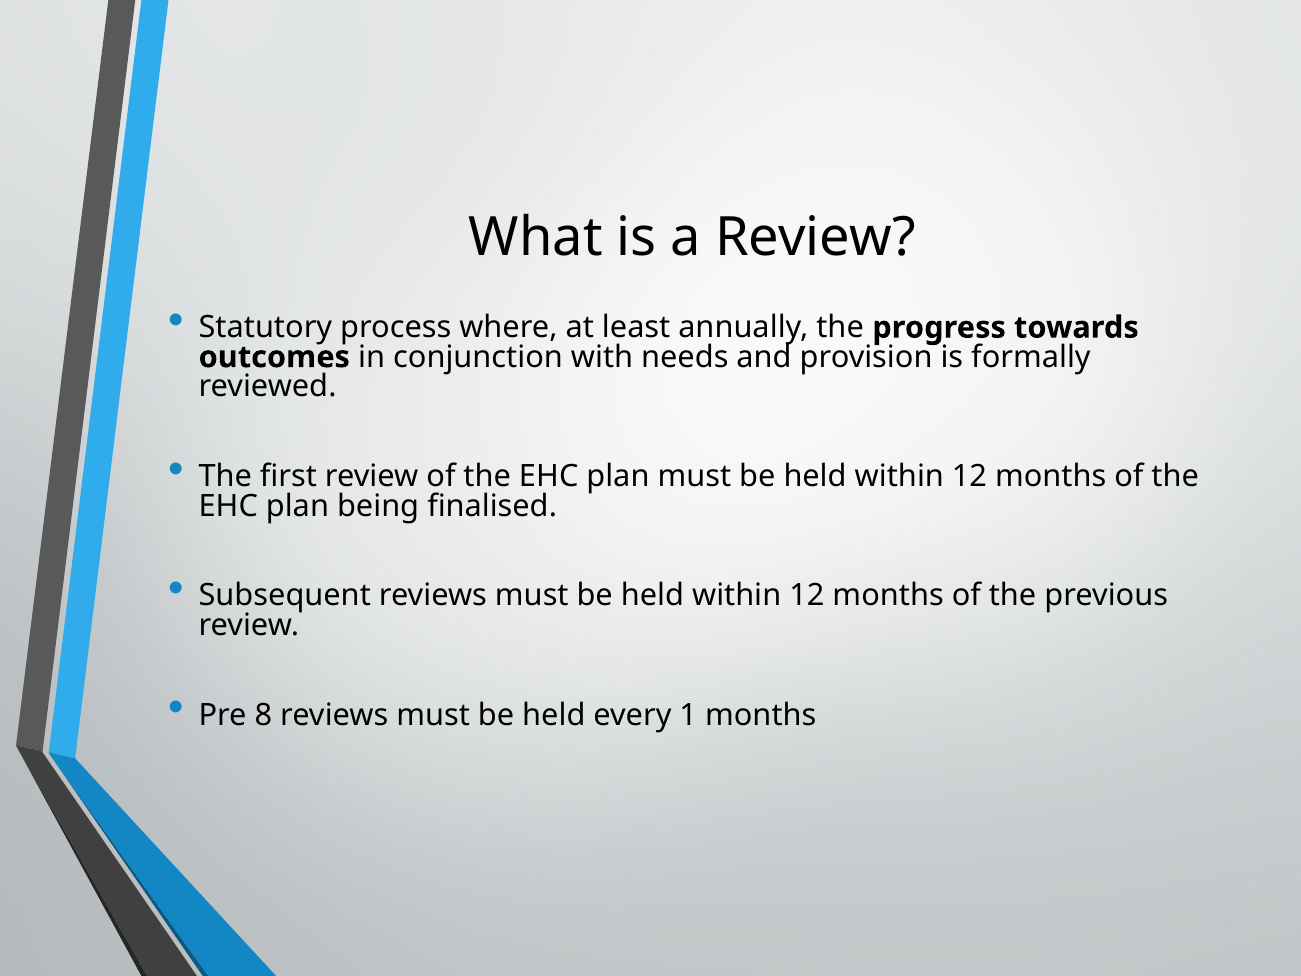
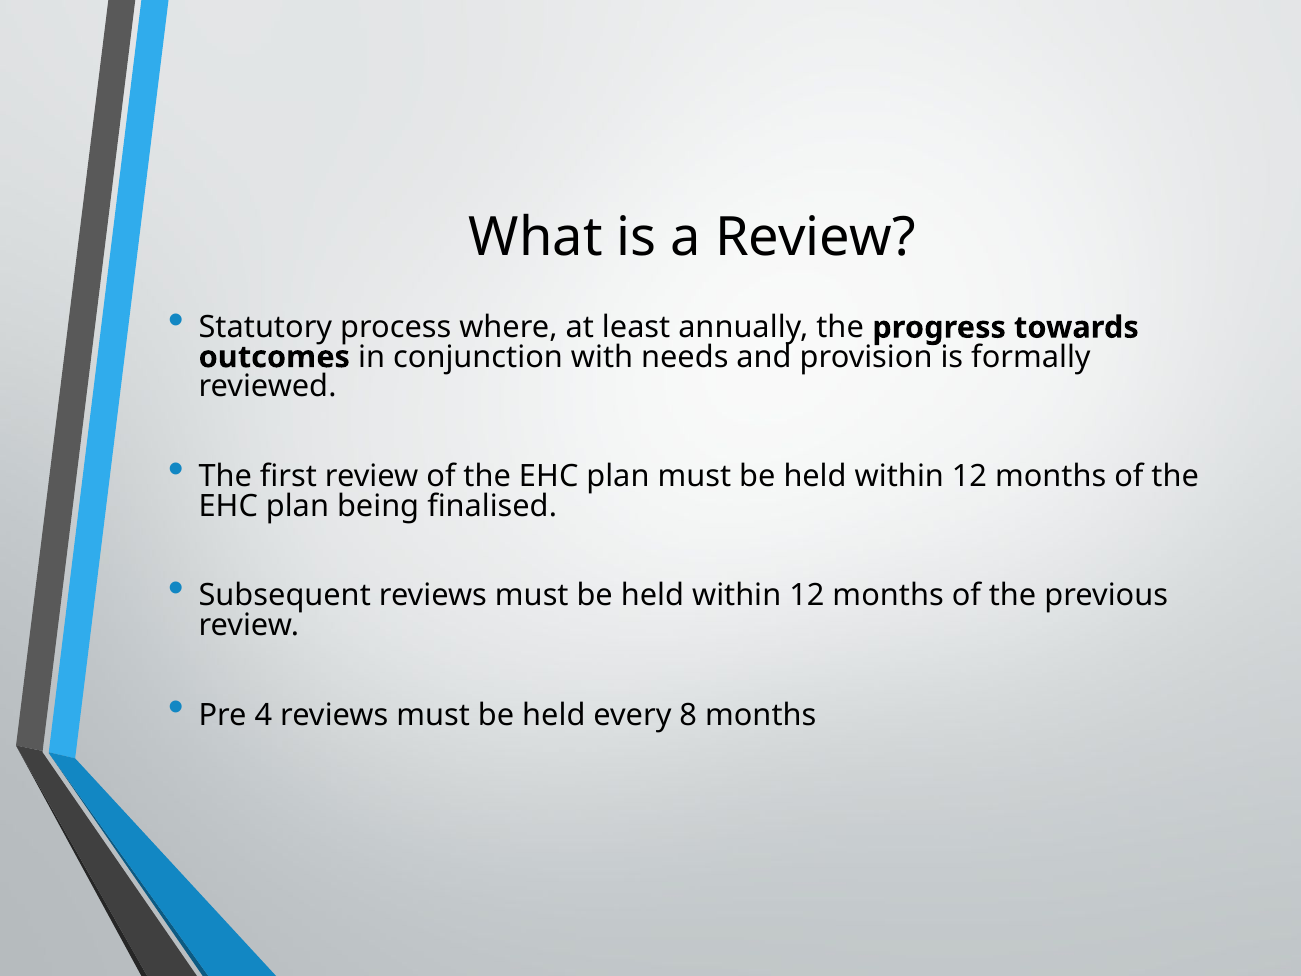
8: 8 -> 4 (263, 715)
1: 1 -> 8 (688, 715)
